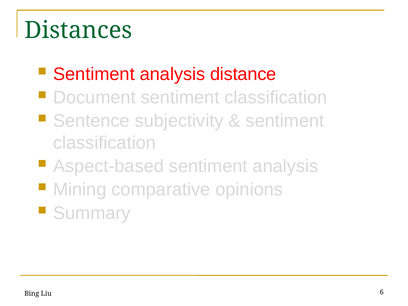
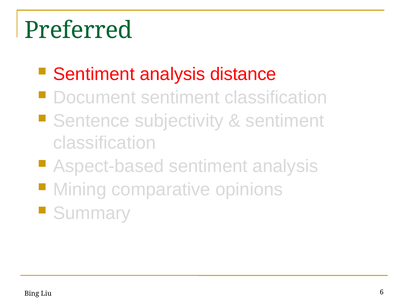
Distances: Distances -> Preferred (78, 30)
